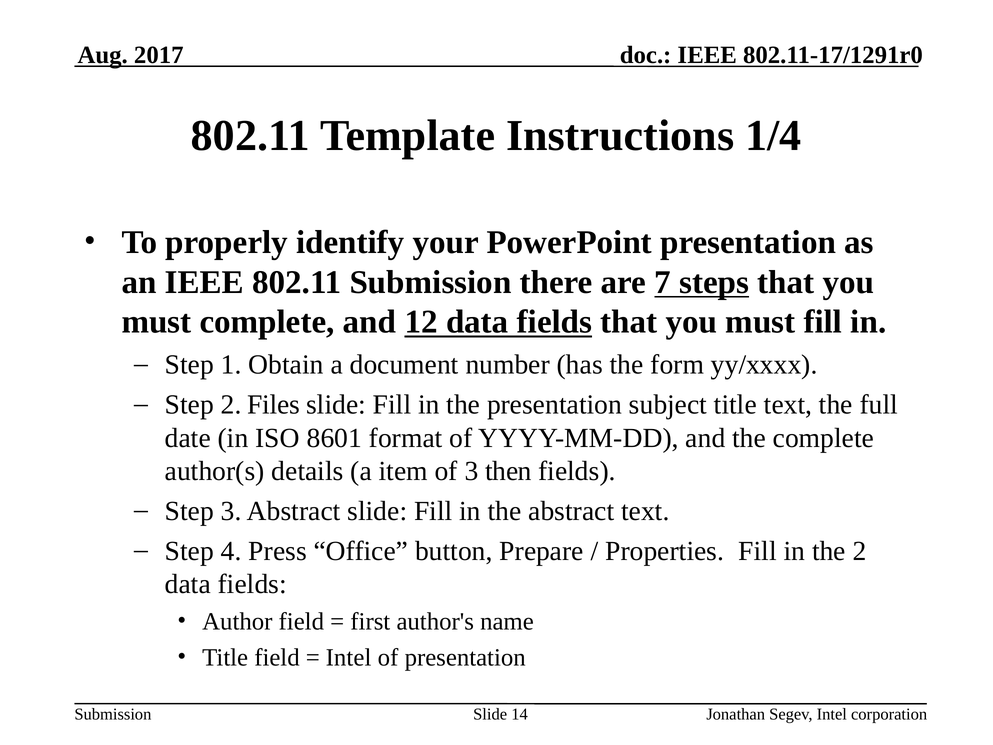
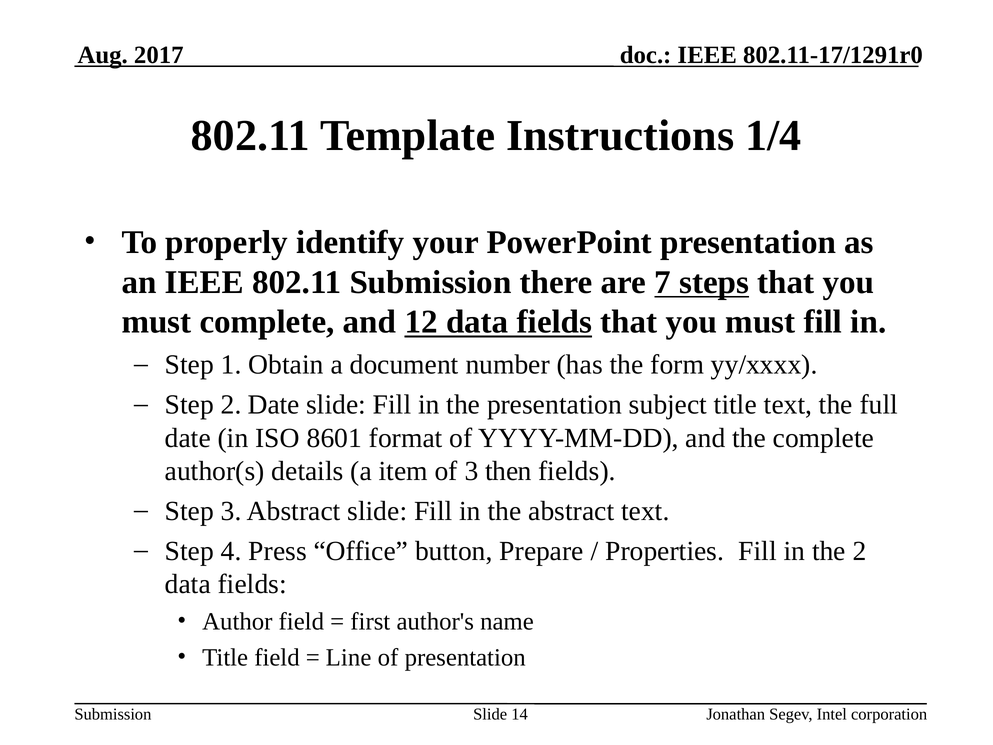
2 Files: Files -> Date (274, 405)
Intel: Intel -> Line (349, 657)
